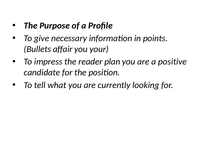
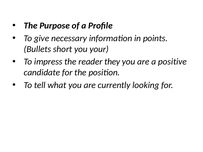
affair: affair -> short (63, 49)
plan: plan -> they (112, 62)
